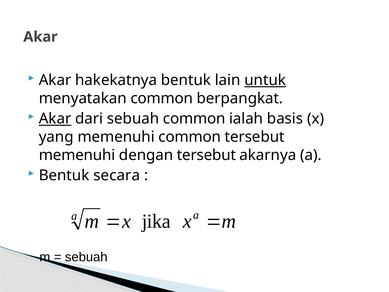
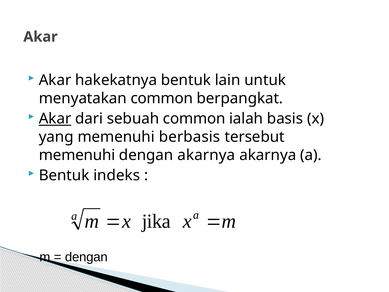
untuk underline: present -> none (265, 80)
memenuhi common: common -> berbasis (190, 137)
dengan tersebut: tersebut -> akarnya (206, 155)
secara: secara -> indeks (117, 175)
sebuah: sebuah -> dengan (86, 257)
